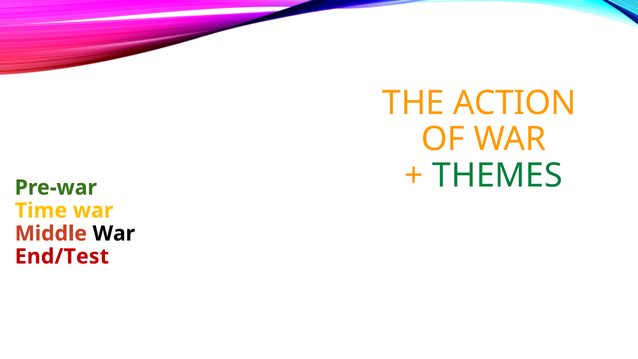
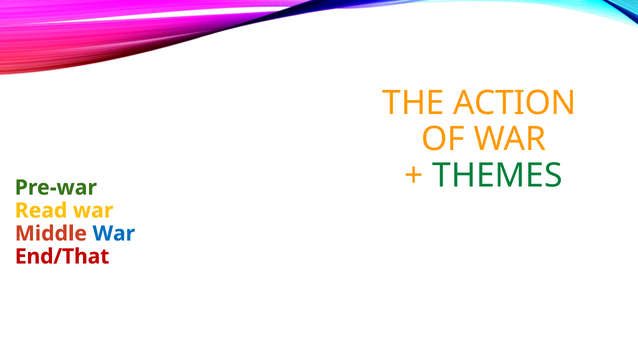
Time: Time -> Read (41, 211)
War colour: black -> blue (114, 233)
End/Test: End/Test -> End/That (62, 256)
